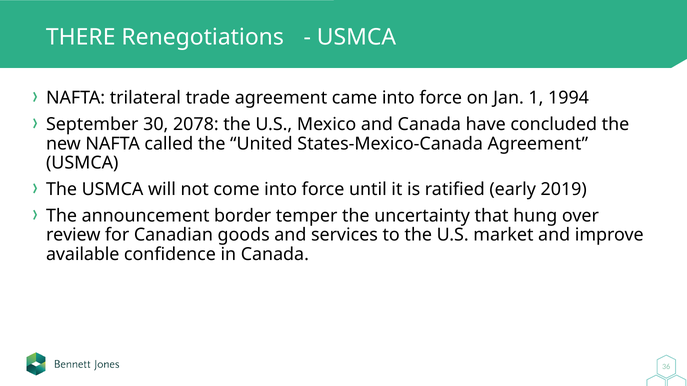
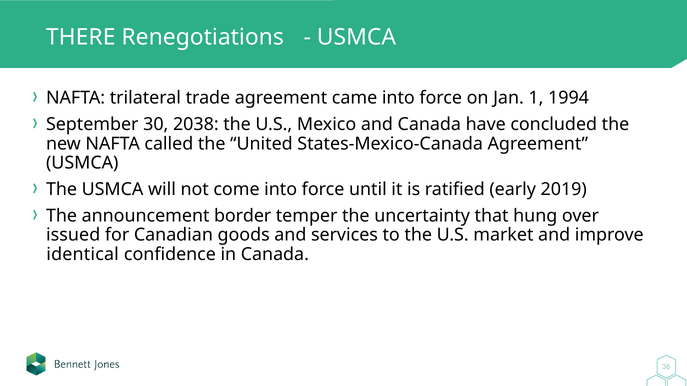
2078: 2078 -> 2038 (196, 124)
review: review -> issued (73, 235)
available: available -> identical (83, 255)
